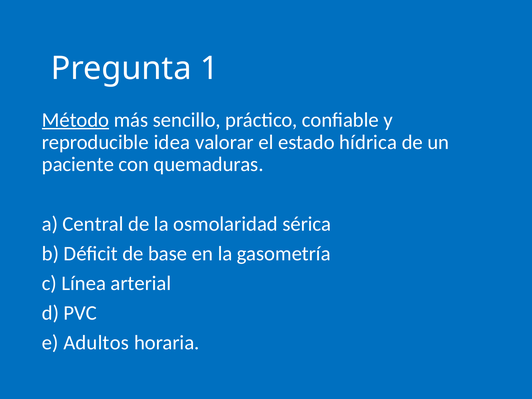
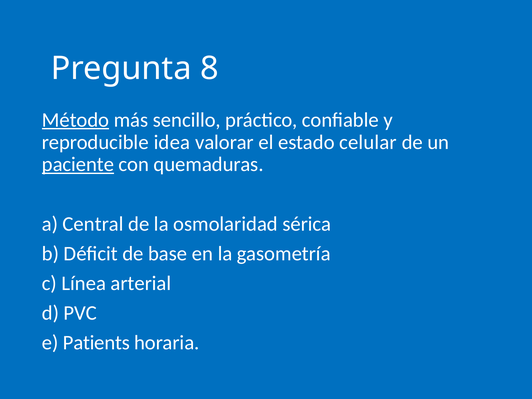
1: 1 -> 8 (209, 68)
hídrica: hídrica -> celular (368, 142)
paciente underline: none -> present (78, 165)
Adultos: Adultos -> Patients (96, 343)
